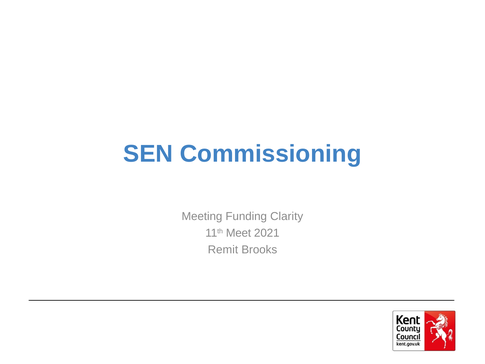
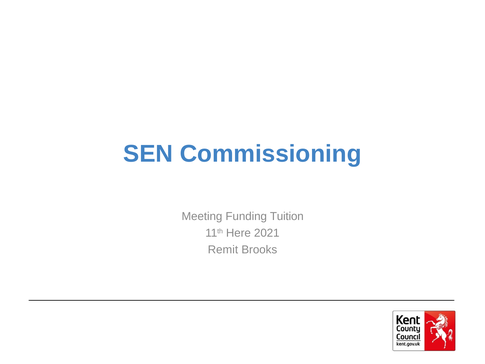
Clarity: Clarity -> Tuition (287, 216)
Meet: Meet -> Here (238, 233)
